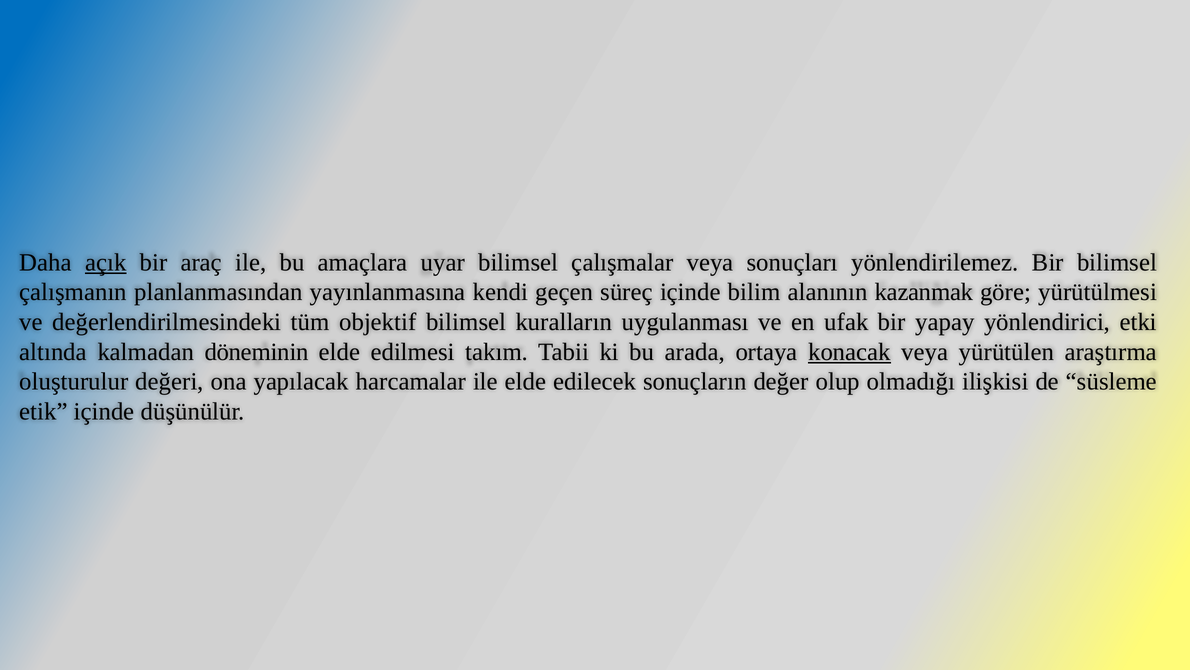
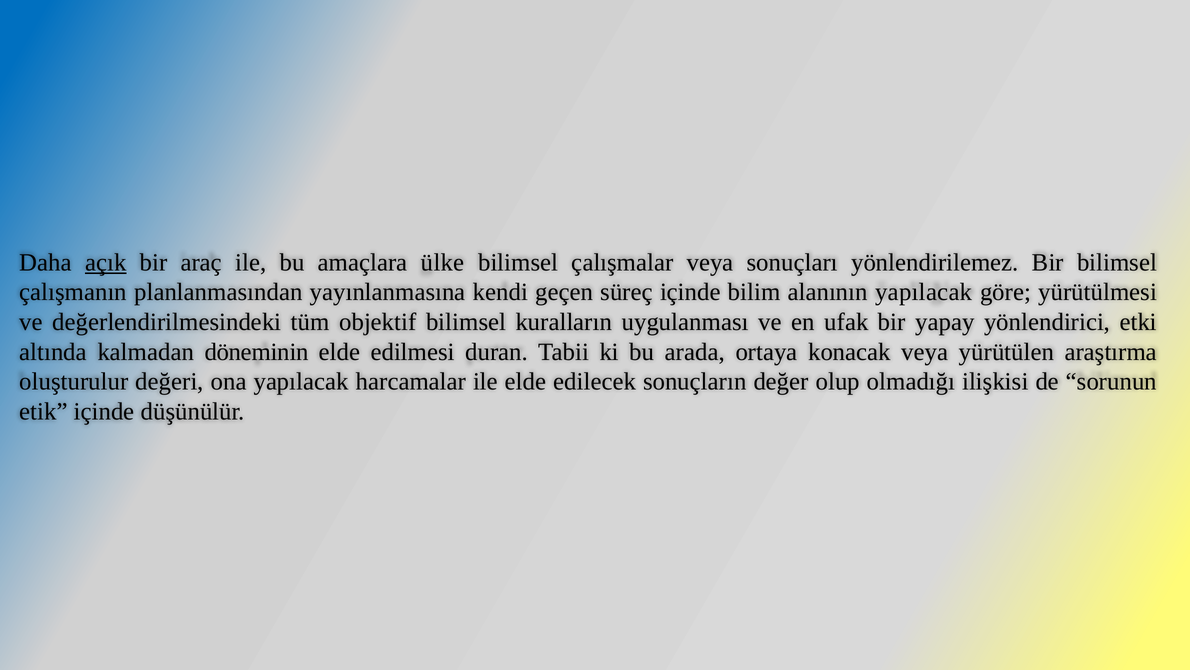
uyar: uyar -> ülke (443, 262)
alanının kazanmak: kazanmak -> yapılacak (924, 292)
takım: takım -> duran (497, 352)
konacak underline: present -> none (849, 352)
süsleme: süsleme -> sorunun (1111, 381)
